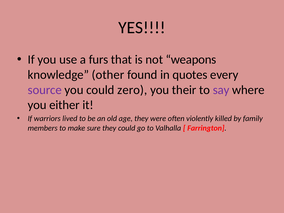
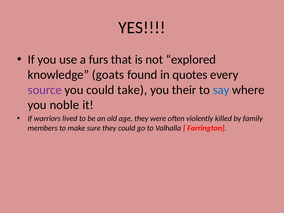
weapons: weapons -> explored (191, 60)
other: other -> goats (108, 75)
zero: zero -> take (132, 90)
say colour: purple -> blue (221, 90)
either: either -> noble (64, 105)
